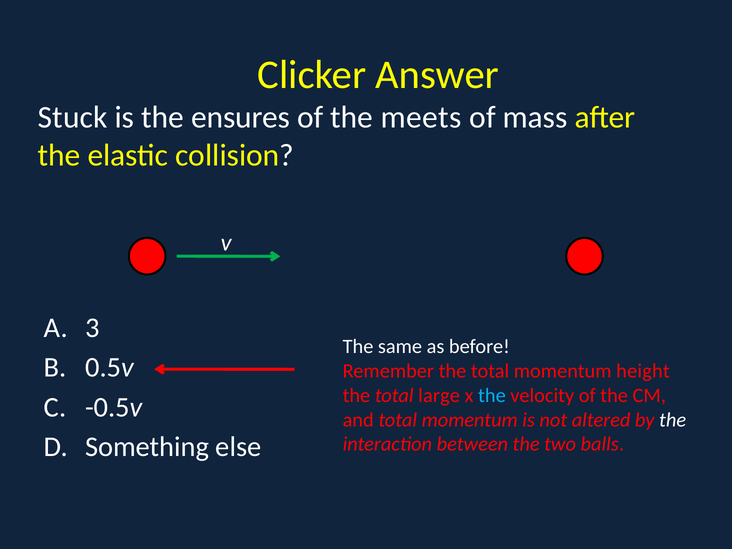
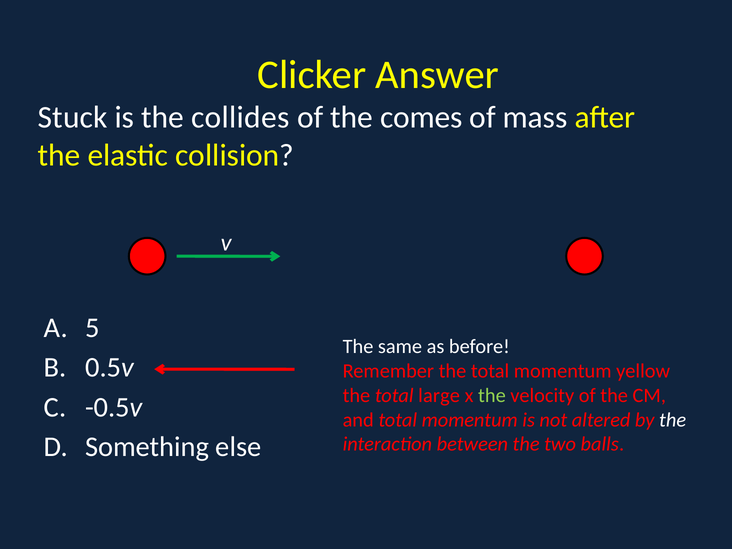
ensures: ensures -> collides (240, 117)
meets: meets -> comes (421, 117)
3: 3 -> 5 (92, 328)
height: height -> yellow (643, 371)
the colour: light blue -> light green (492, 395)
